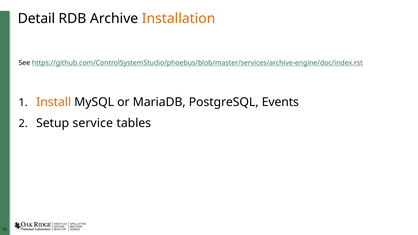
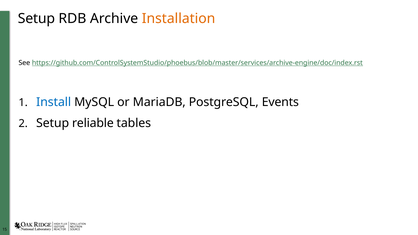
Detail: Detail -> Setup (36, 18)
Install colour: orange -> blue (54, 102)
service: service -> reliable (93, 123)
